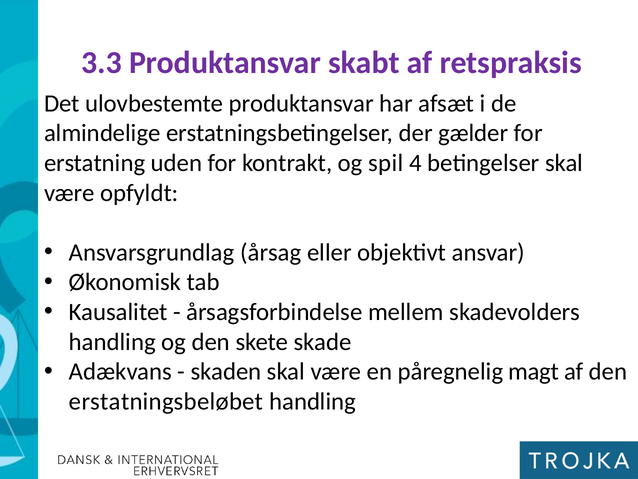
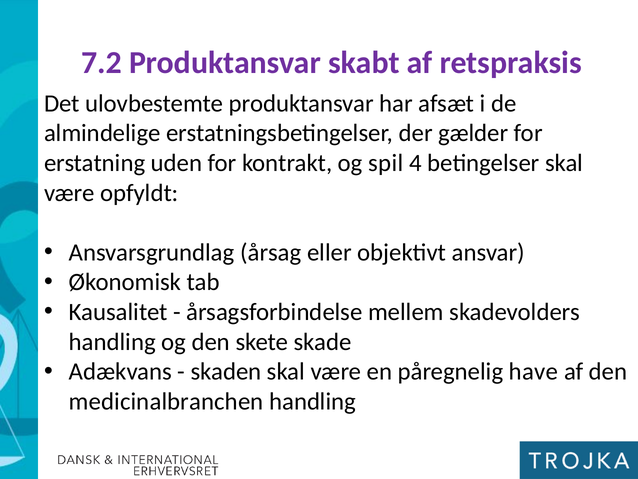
3.3: 3.3 -> 7.2 (101, 63)
magt: magt -> have (533, 371)
erstatningsbeløbet: erstatningsbeløbet -> medicinalbranchen (166, 401)
